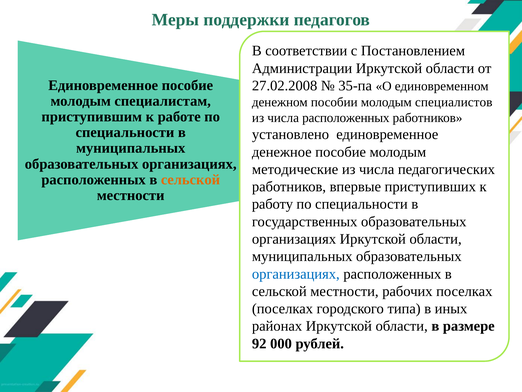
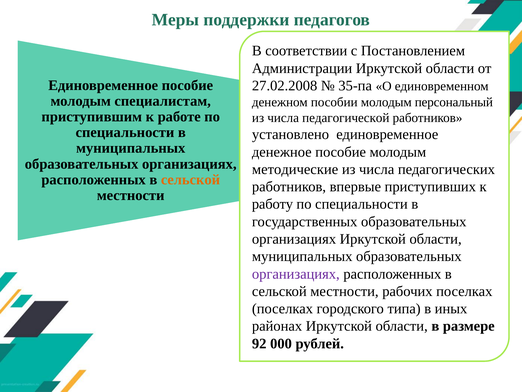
специалистов: специалистов -> персональный (454, 102)
числа расположенных: расположенных -> педагогической (346, 118)
организациях colour: blue -> purple (296, 274)
